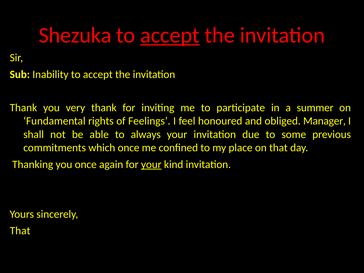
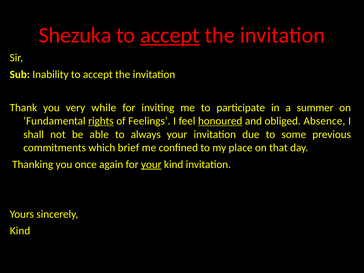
very thank: thank -> while (104, 108)
rights underline: none -> present (101, 121)
honoured underline: none -> present (220, 121)
Manager: Manager -> Absence (324, 121)
which once: once -> brief (128, 148)
That: That -> Kind (20, 231)
